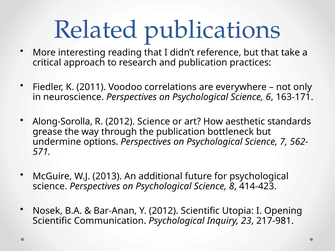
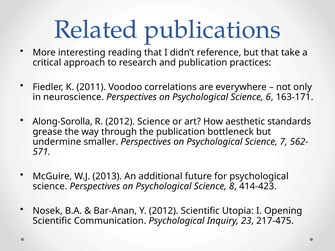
options: options -> smaller (101, 142)
217-981: 217-981 -> 217-475 (275, 221)
